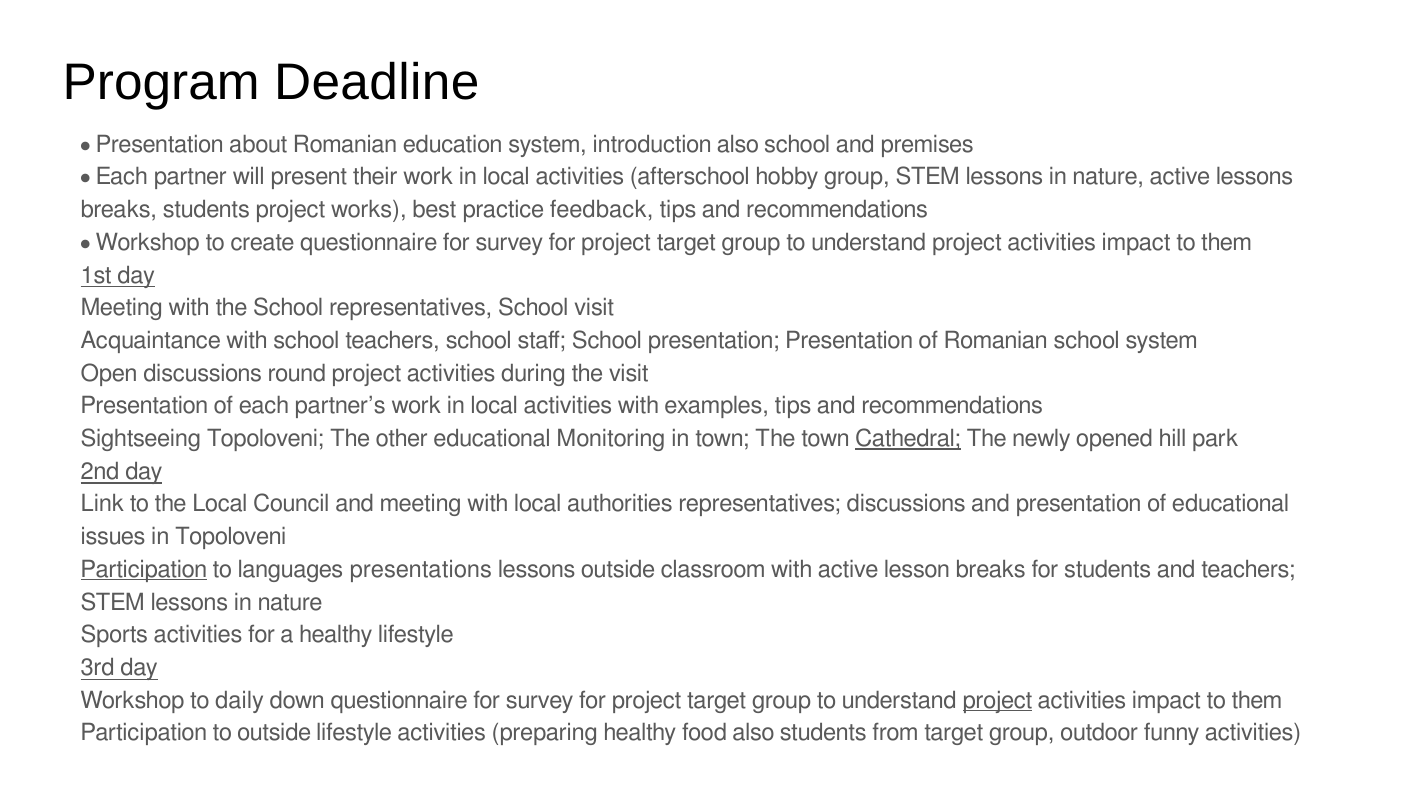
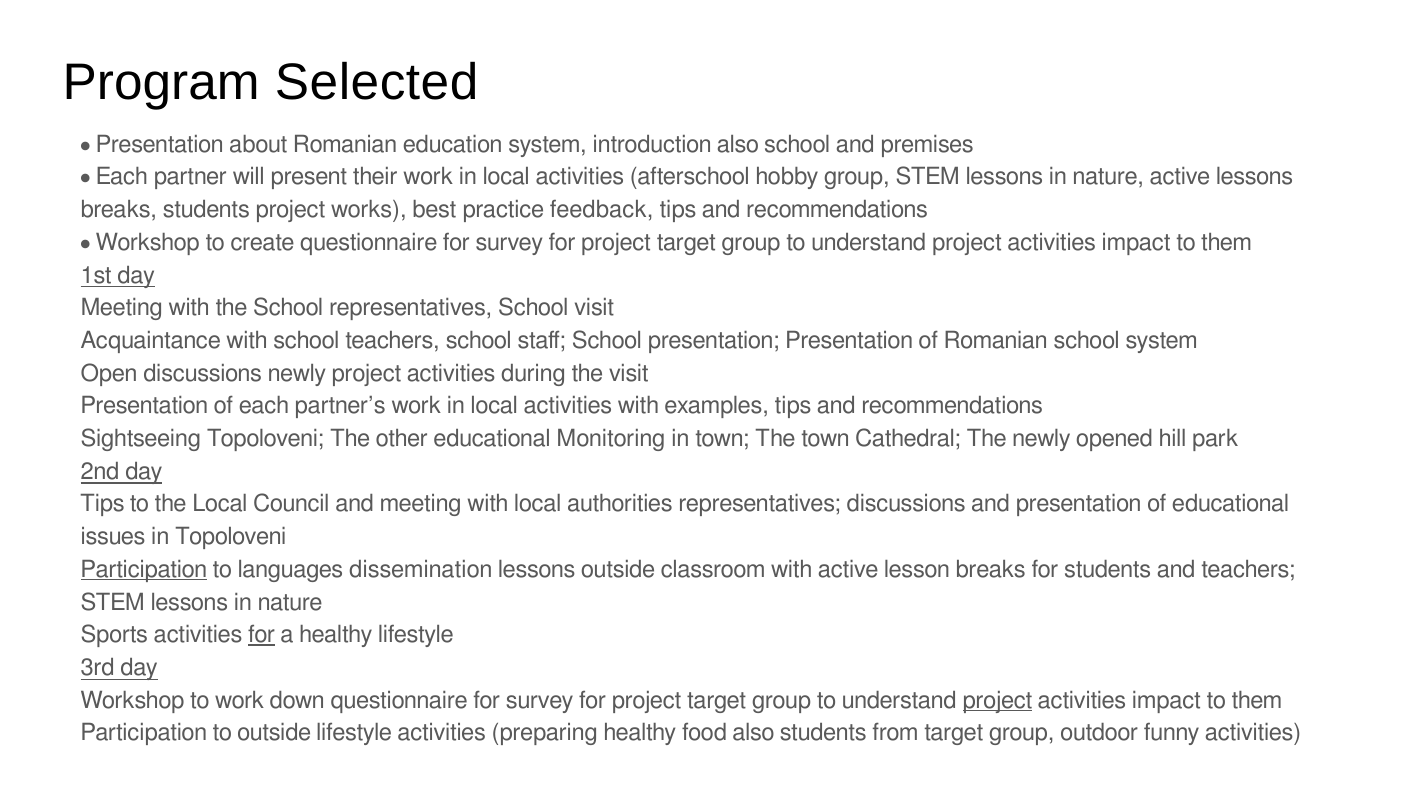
Deadline: Deadline -> Selected (377, 83)
discussions round: round -> newly (297, 374)
Cathedral underline: present -> none (908, 439)
Link: Link -> Tips (102, 504)
presentations: presentations -> dissemination (421, 570)
for underline: none -> present (261, 635)
to daily: daily -> work (240, 701)
